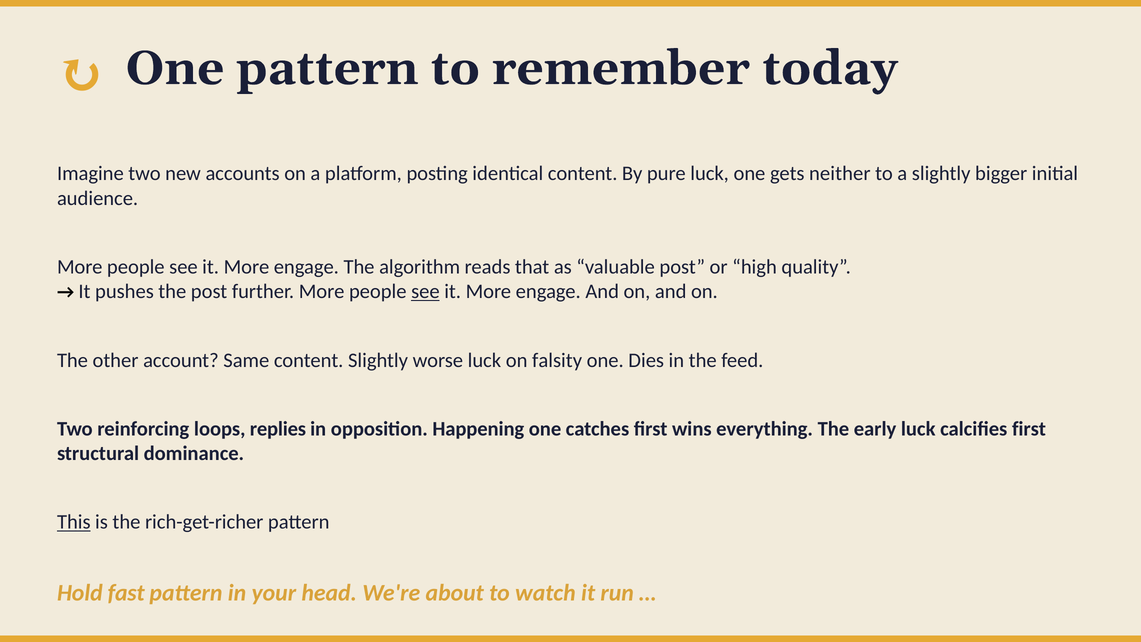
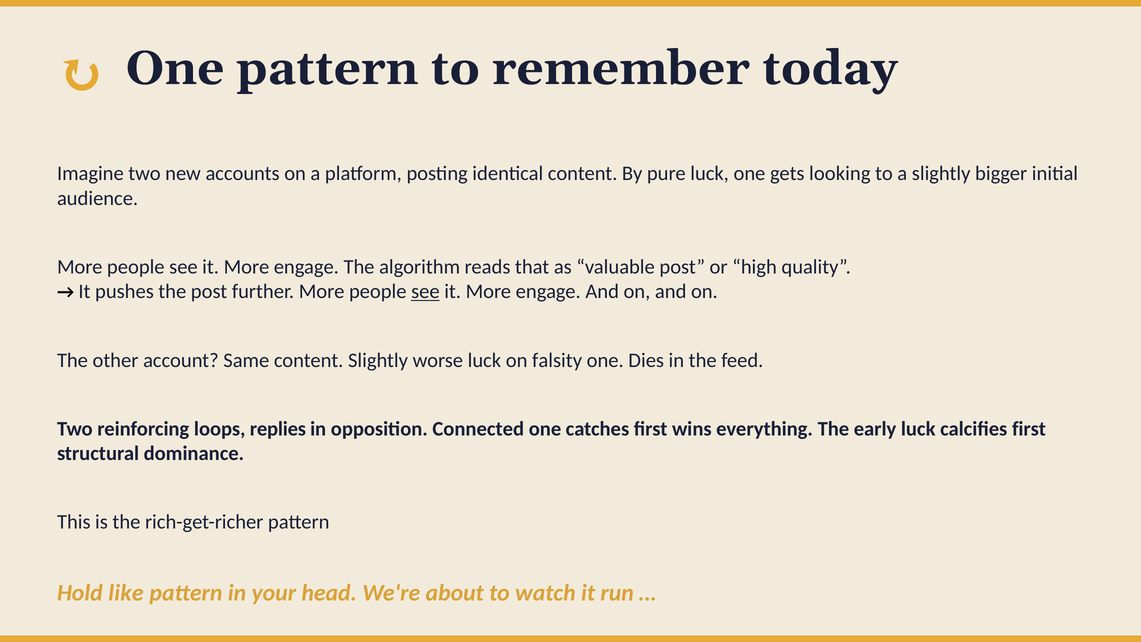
neither: neither -> looking (840, 174)
Happening: Happening -> Connected (478, 429)
This underline: present -> none (74, 522)
fast: fast -> like (126, 593)
